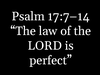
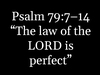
17:7–14: 17:7–14 -> 79:7–14 (69, 16)
